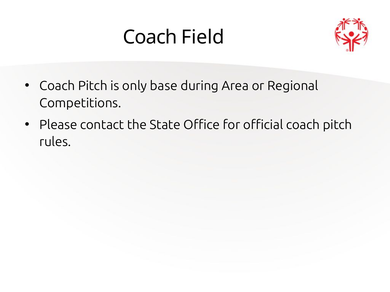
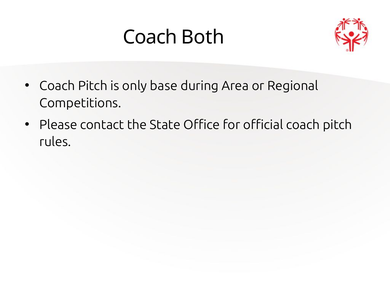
Field: Field -> Both (203, 37)
